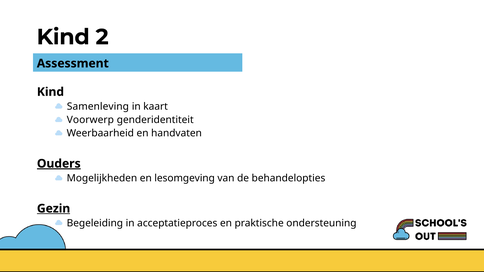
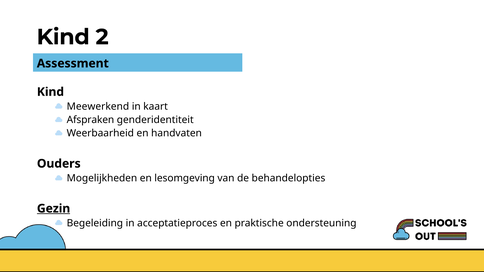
Samenleving: Samenleving -> Meewerkend (98, 106)
Voorwerp: Voorwerp -> Afspraken (90, 120)
Ouders underline: present -> none (59, 164)
